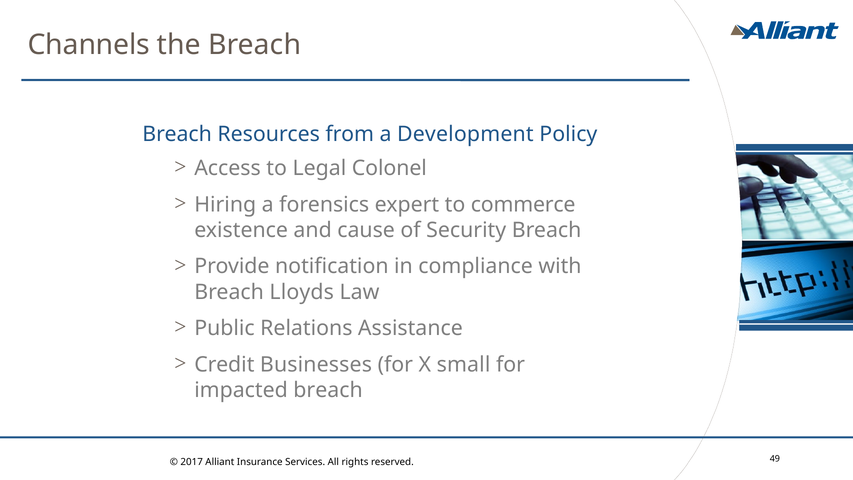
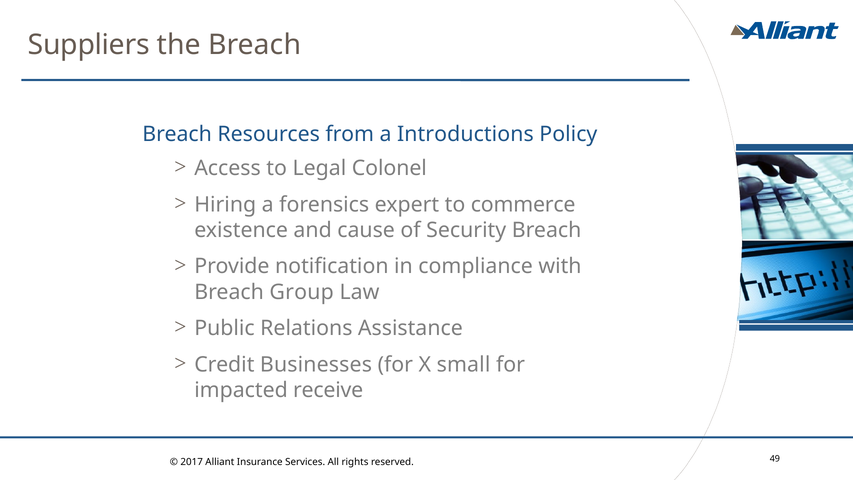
Channels: Channels -> Suppliers (89, 45)
Development: Development -> Introductions (465, 134)
Lloyds: Lloyds -> Group (302, 292)
impacted breach: breach -> receive (328, 390)
